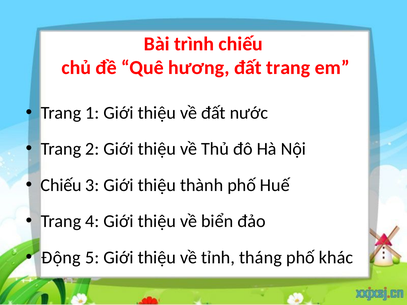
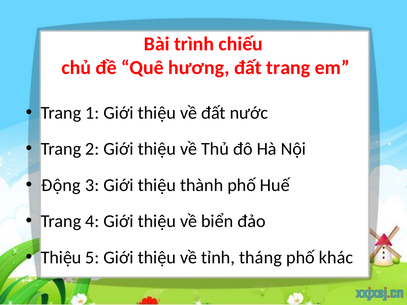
Chiếu: Chiếu -> Động (61, 185)
Động: Động -> Thiệu (61, 258)
